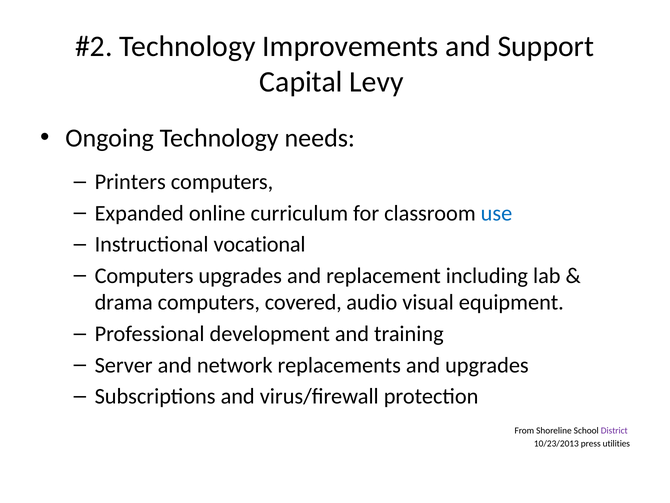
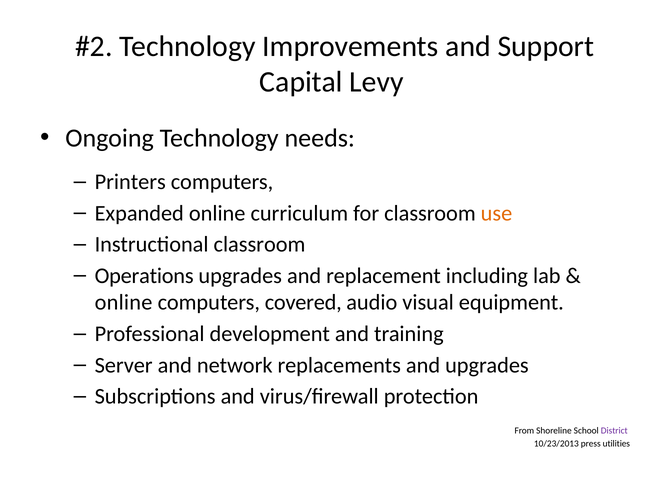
use colour: blue -> orange (497, 213)
Instructional vocational: vocational -> classroom (259, 244)
Computers: Computers -> Operations (144, 275)
drama: drama -> online (124, 302)
